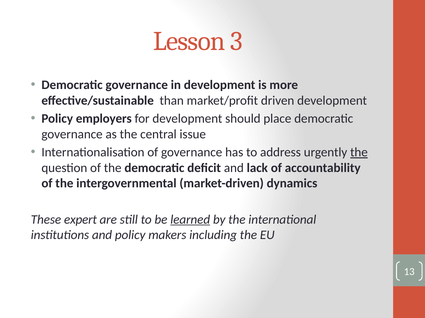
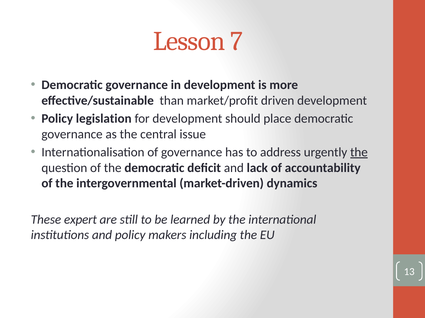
3: 3 -> 7 (237, 41)
employers: employers -> legislation (104, 119)
learned underline: present -> none (190, 220)
